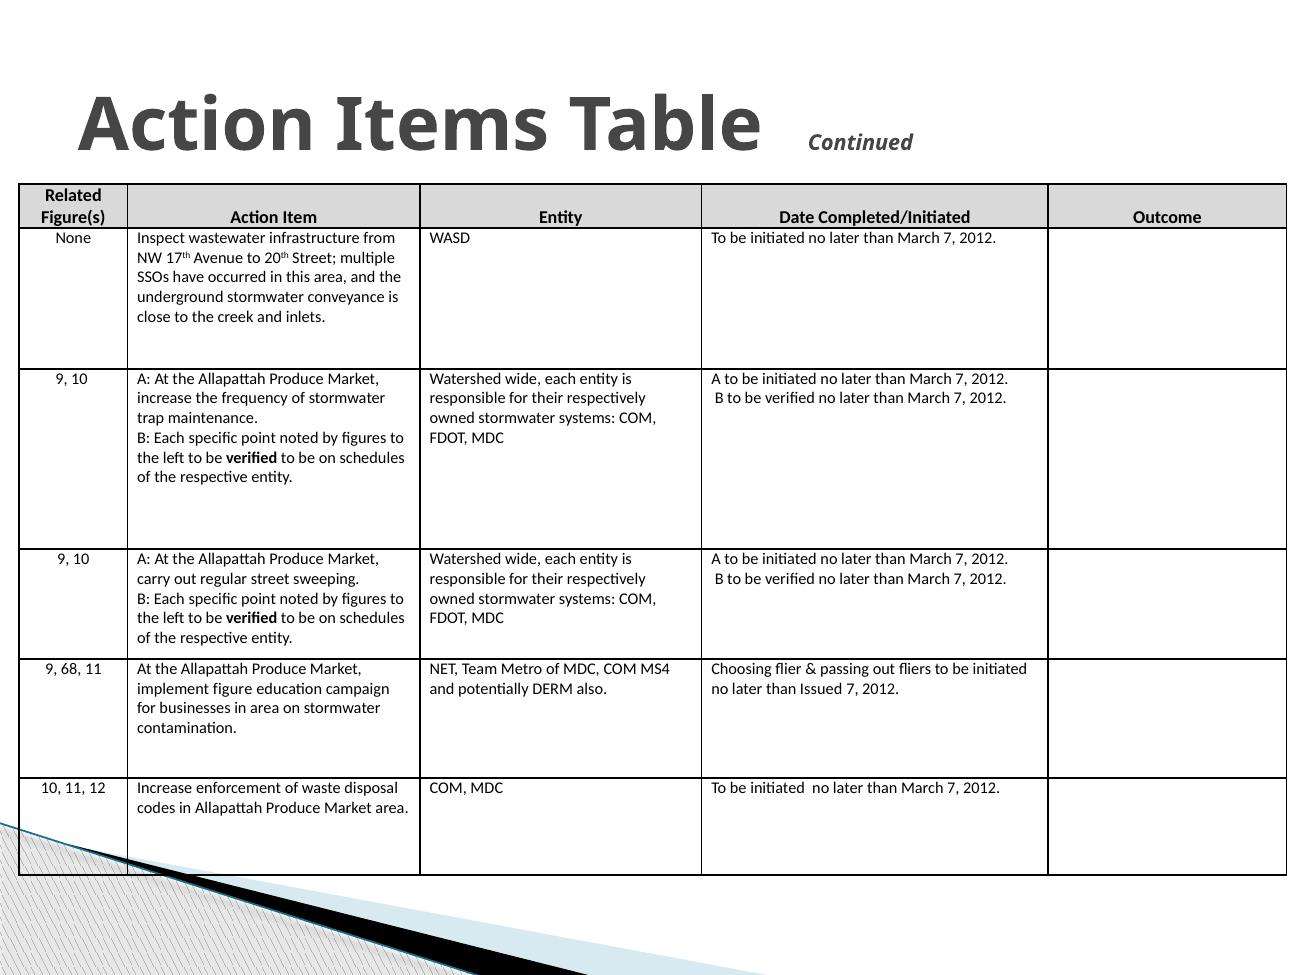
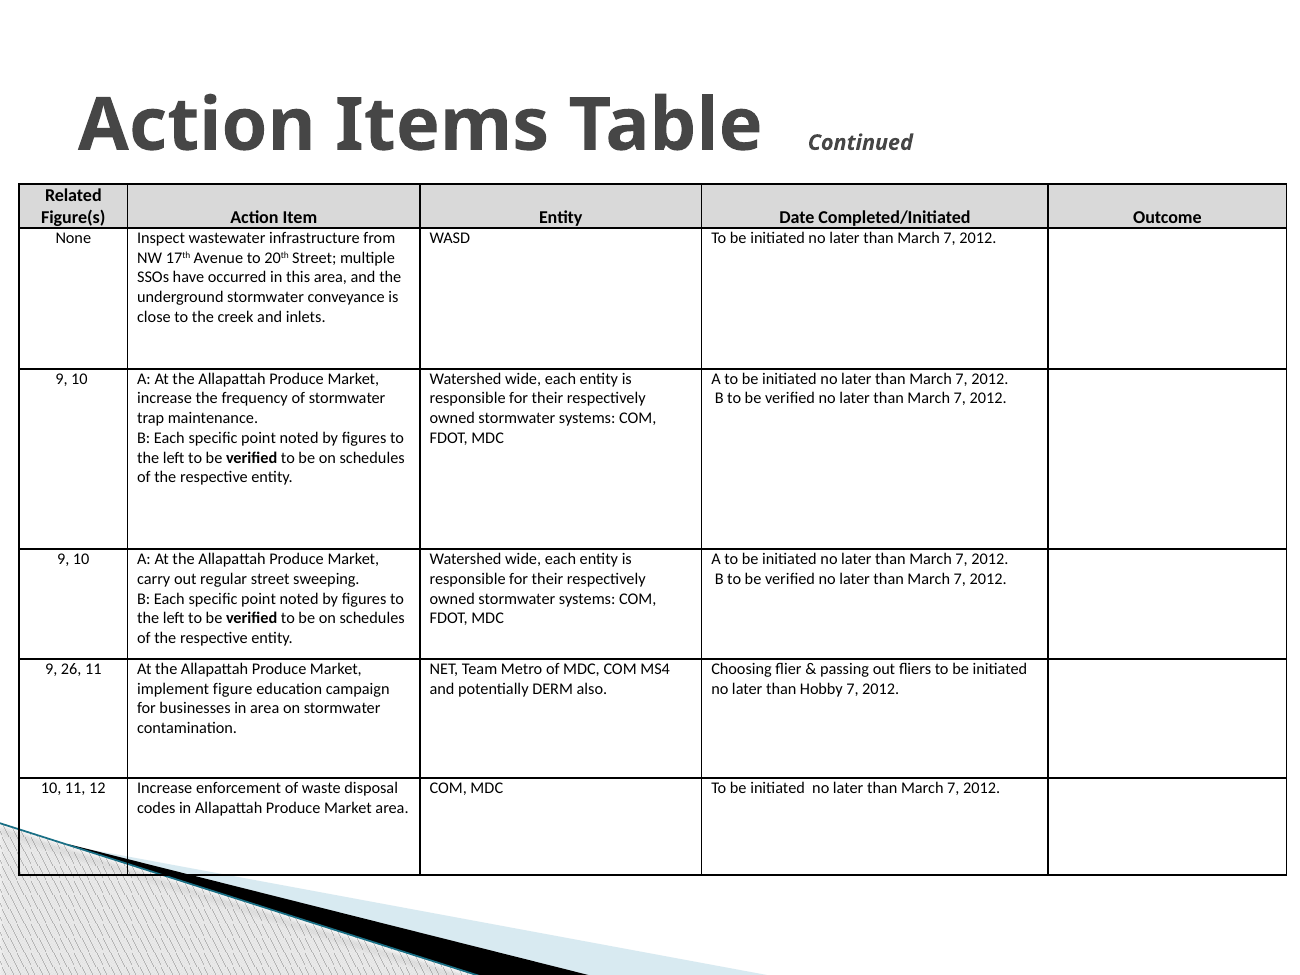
68: 68 -> 26 (71, 669)
Issued: Issued -> Hobby (821, 689)
